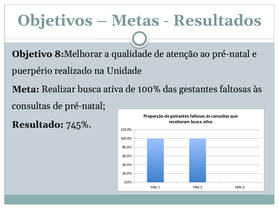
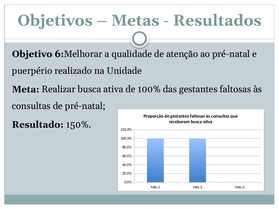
8: 8 -> 6 (59, 54)
745%: 745% -> 150% (79, 125)
